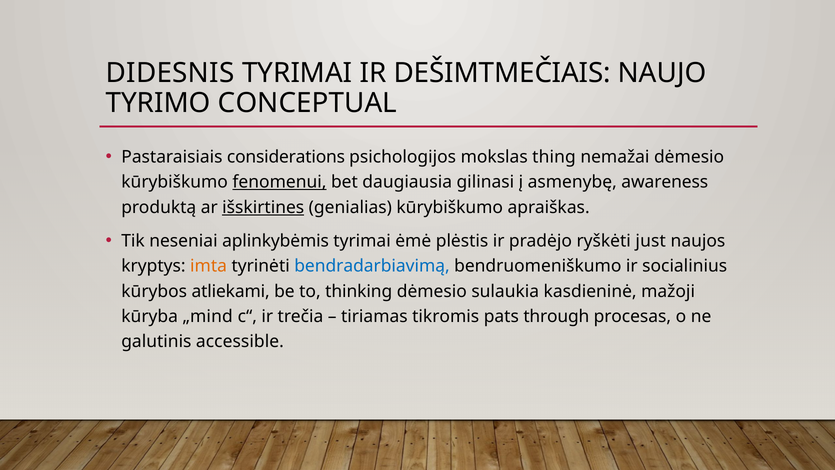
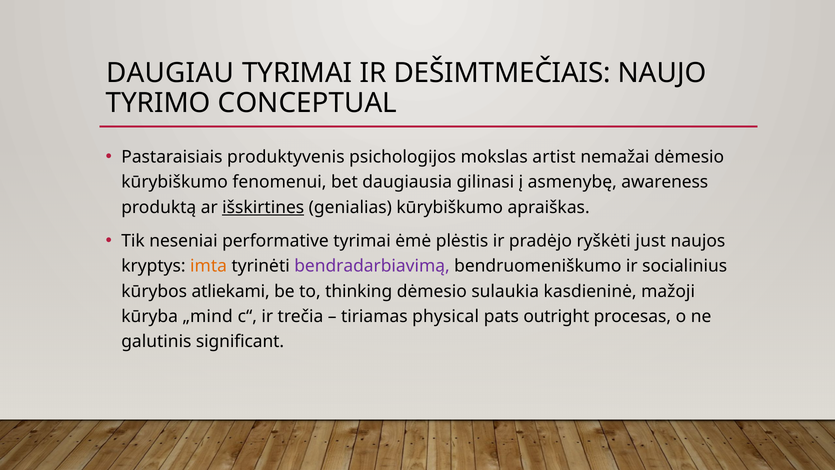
DIDESNIS: DIDESNIS -> DAUGIAU (170, 73)
considerations: considerations -> produktyvenis (286, 157)
thing: thing -> artist (554, 157)
fenomenui underline: present -> none (279, 182)
aplinkybėmis: aplinkybėmis -> performative (275, 241)
bendradarbiavimą colour: blue -> purple (372, 266)
tikromis: tikromis -> physical (446, 316)
through: through -> outright (556, 316)
accessible: accessible -> significant (240, 341)
